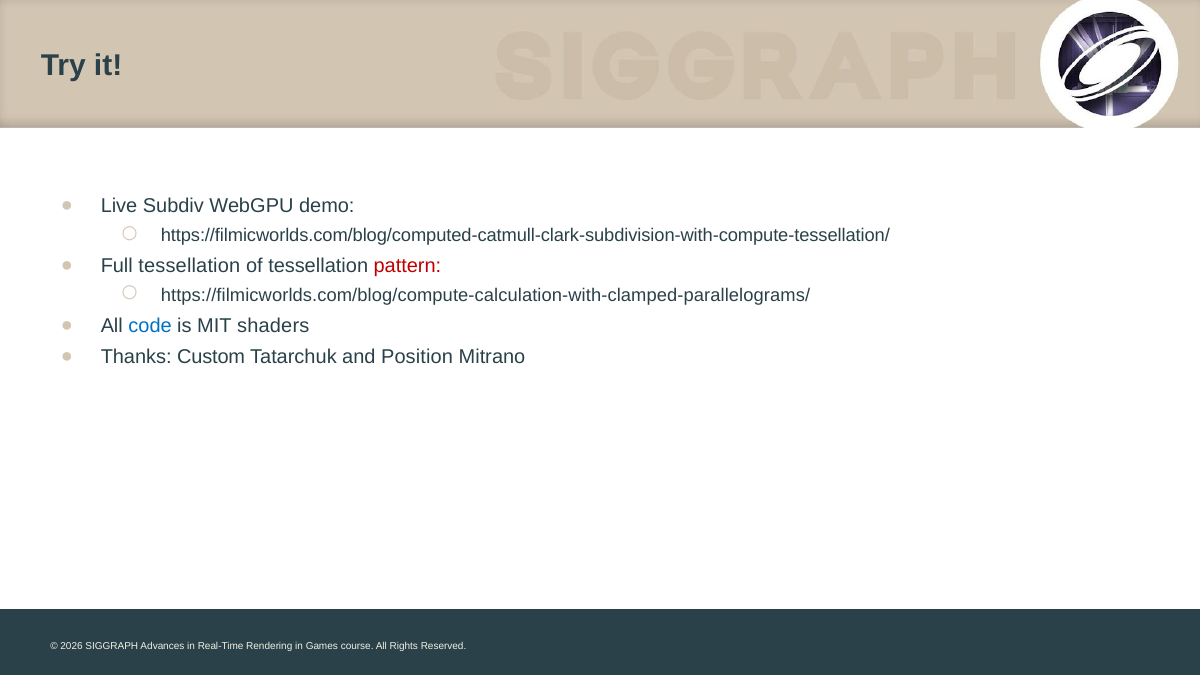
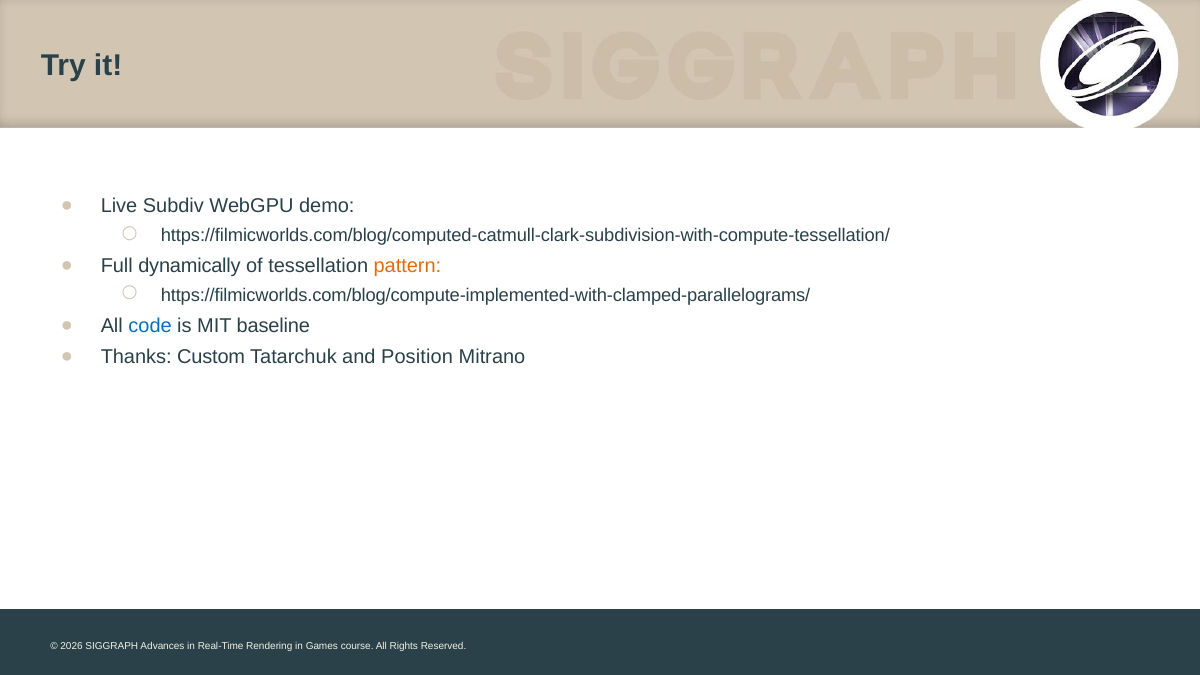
Full tessellation: tessellation -> dynamically (190, 266)
pattern colour: red -> orange (407, 266)
https://filmicworlds.com/blog/compute-calculation-with-clamped-parallelograms/: https://filmicworlds.com/blog/compute-calculation-with-clamped-parallelograms/ -> https://filmicworlds.com/blog/compute-implemented-with-clamped-parallelograms/ (486, 295)
shaders: shaders -> baseline (273, 326)
